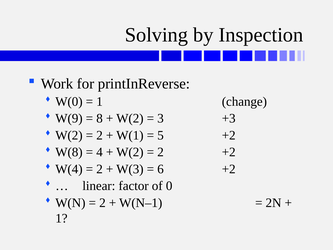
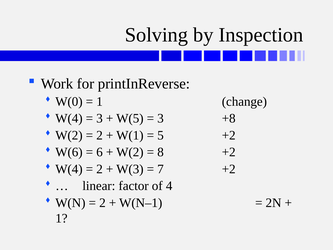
W(9: W(9 -> W(4 (69, 118)
8: 8 -> 3 (100, 118)
W(2: W(2 -> W(5 (130, 118)
+3: +3 -> +8 (229, 118)
W(8: W(8 -> W(6 (69, 152)
4: 4 -> 6 (100, 152)
2: 2 -> 8 (161, 152)
6: 6 -> 7 (161, 169)
0: 0 -> 4 (169, 186)
